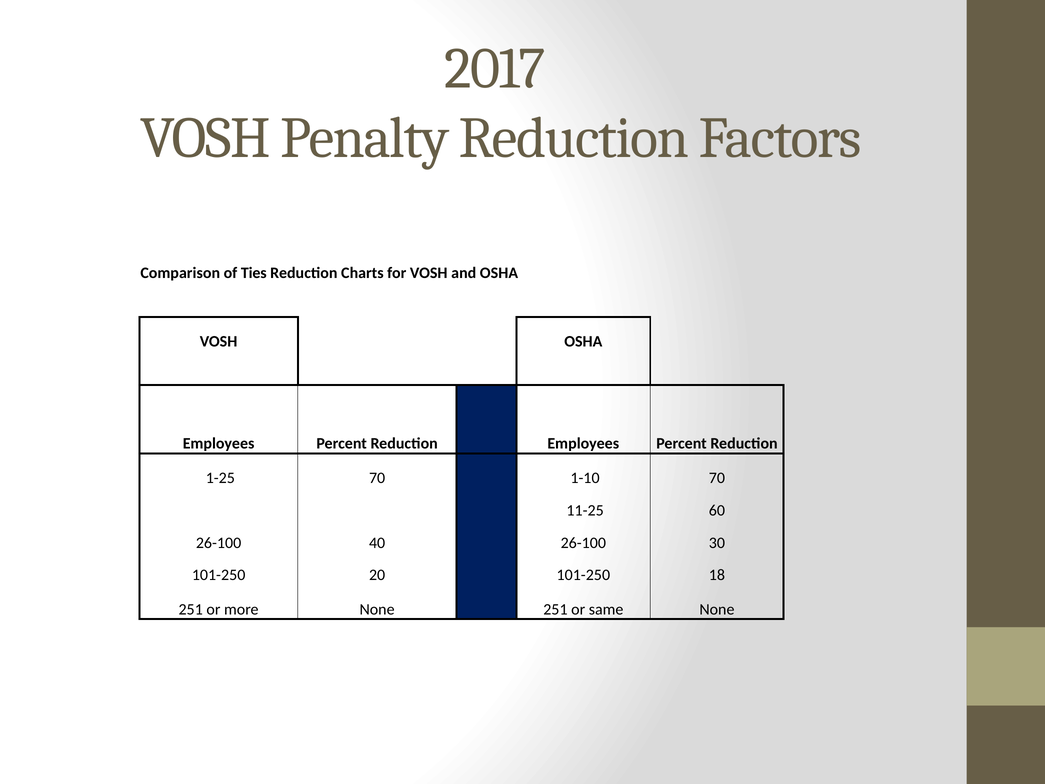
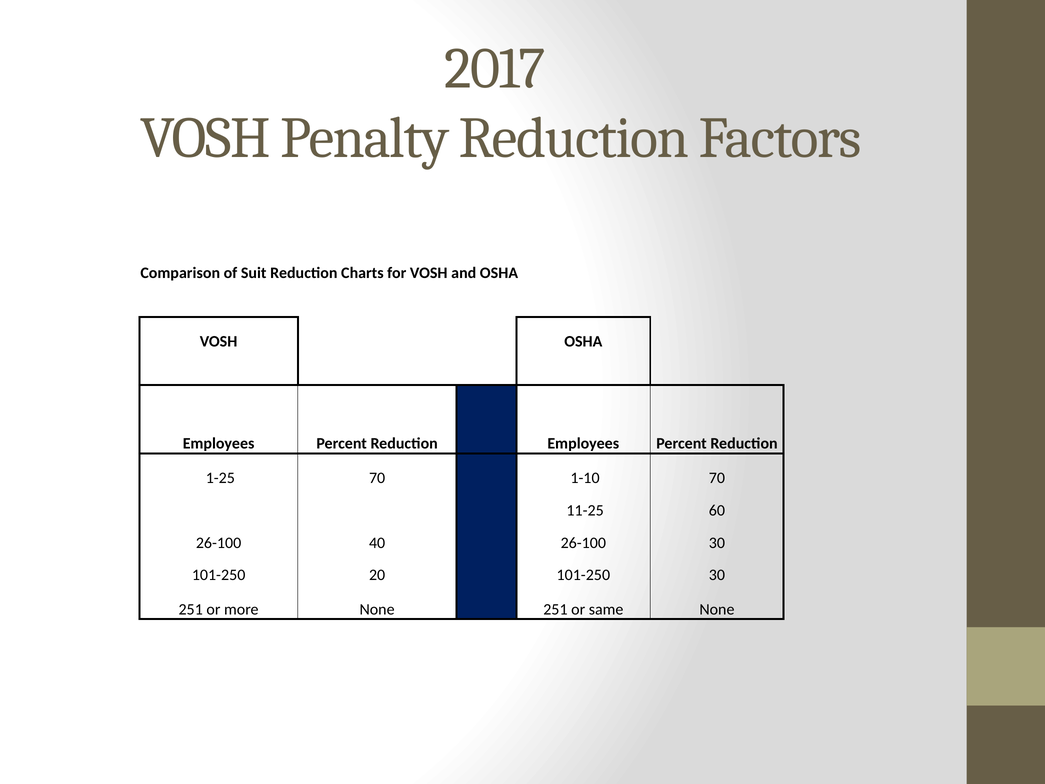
Ties: Ties -> Suit (254, 273)
101-250 18: 18 -> 30 (717, 575)
